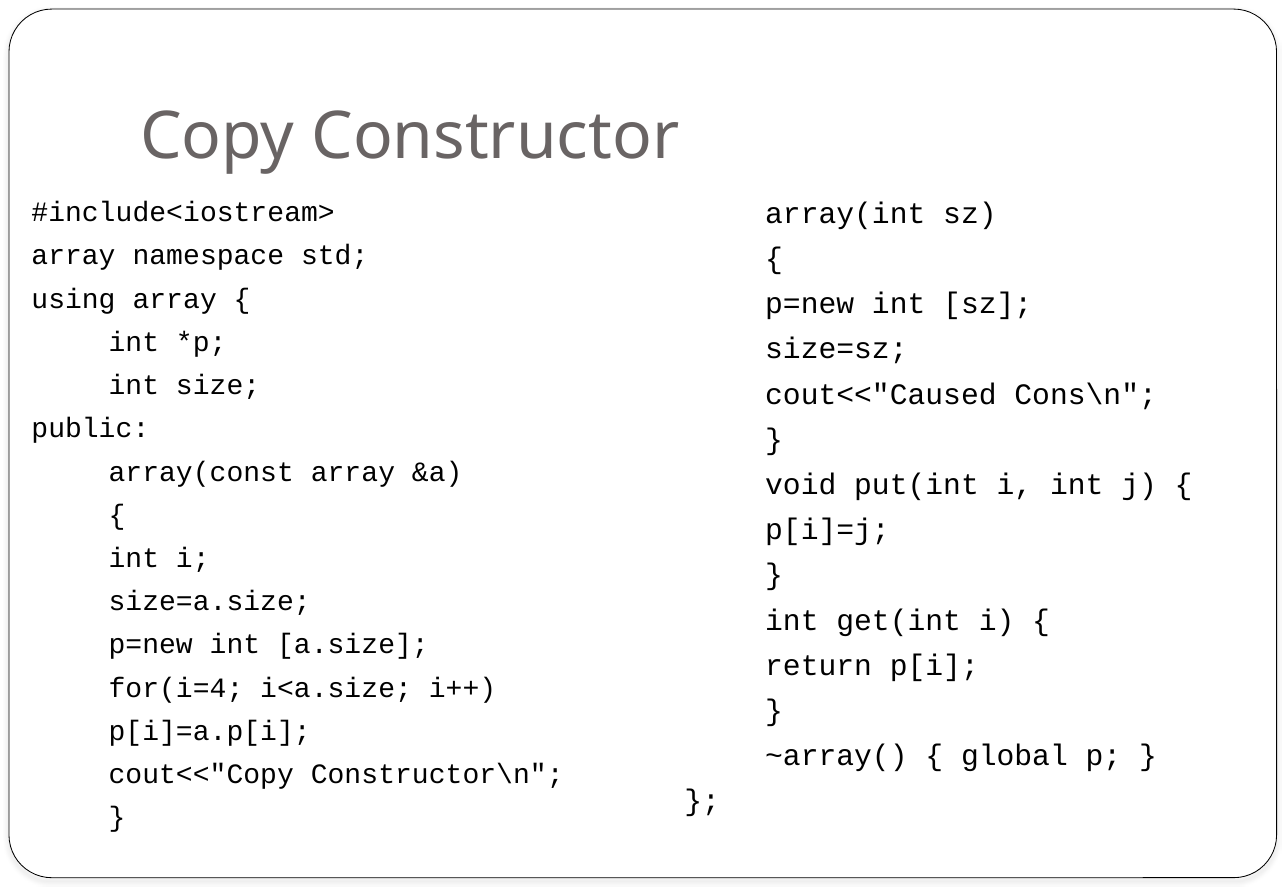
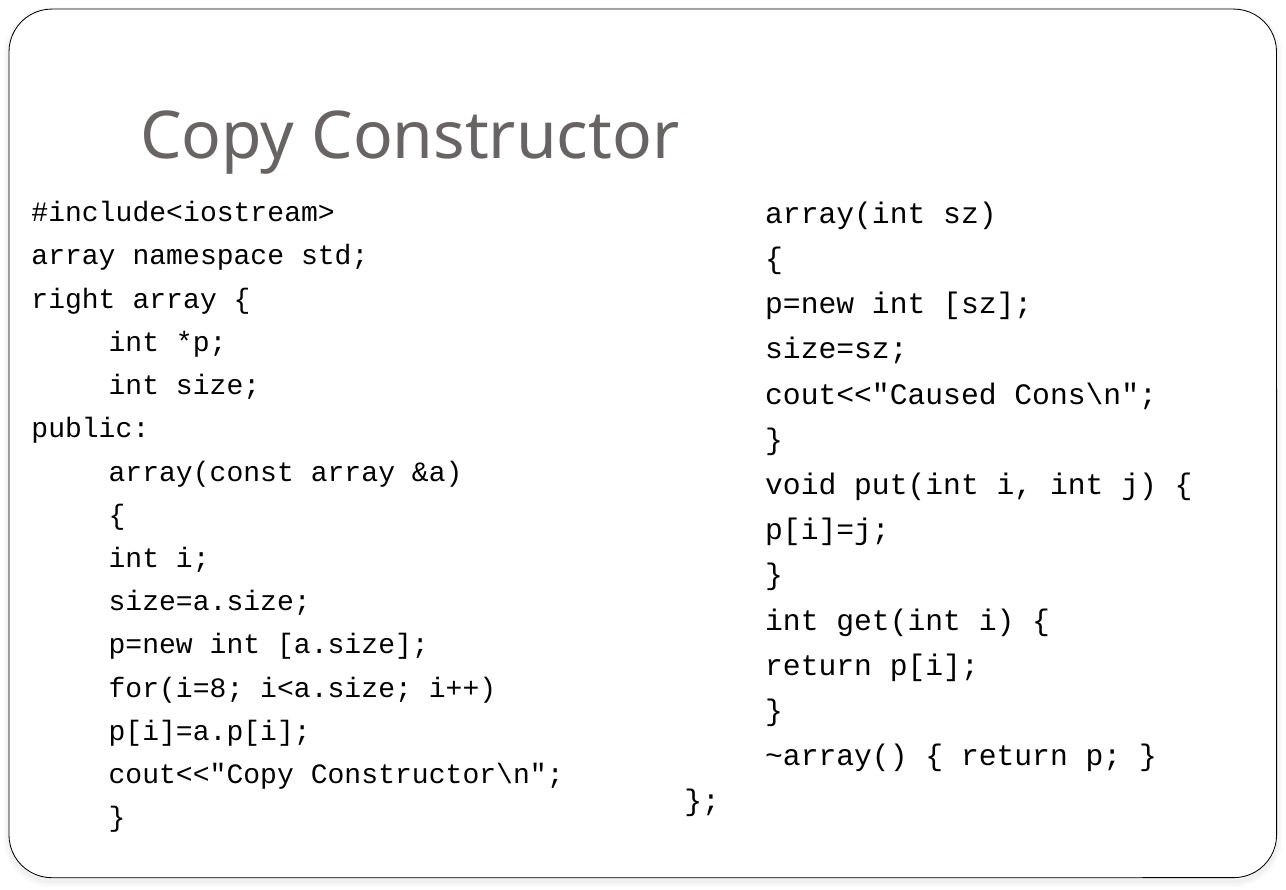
using: using -> right (74, 299)
for(i=4: for(i=4 -> for(i=8 (176, 688)
global: global -> return (1014, 756)
